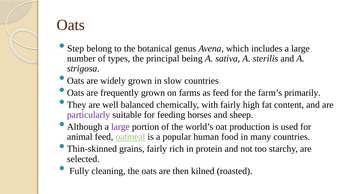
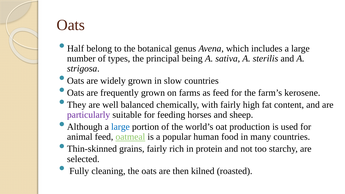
Step: Step -> Half (76, 49)
primarily: primarily -> kerosene (302, 93)
large colour: purple -> blue (120, 127)
